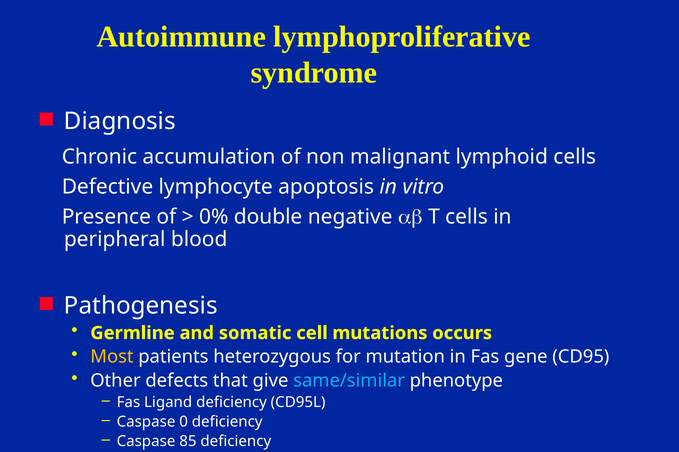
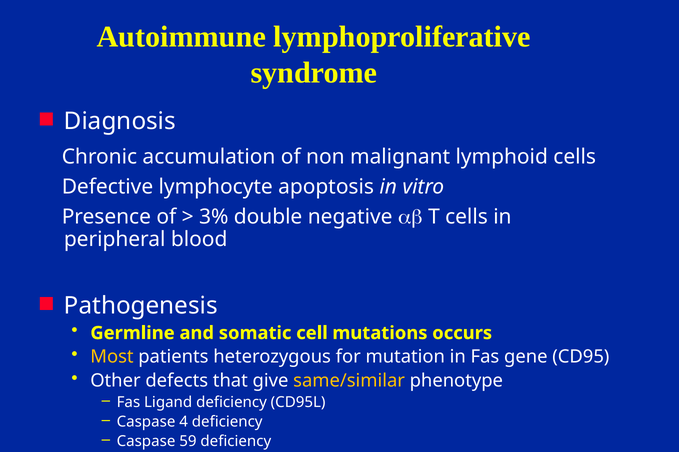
0%: 0% -> 3% (214, 217)
same/similar colour: light blue -> yellow (349, 381)
0: 0 -> 4 (184, 423)
85: 85 -> 59 (188, 442)
